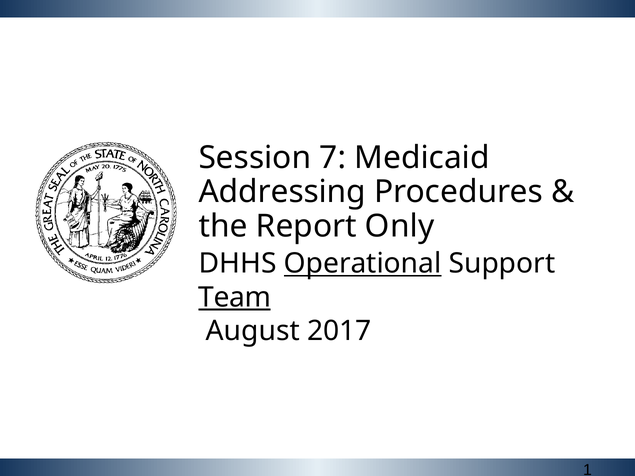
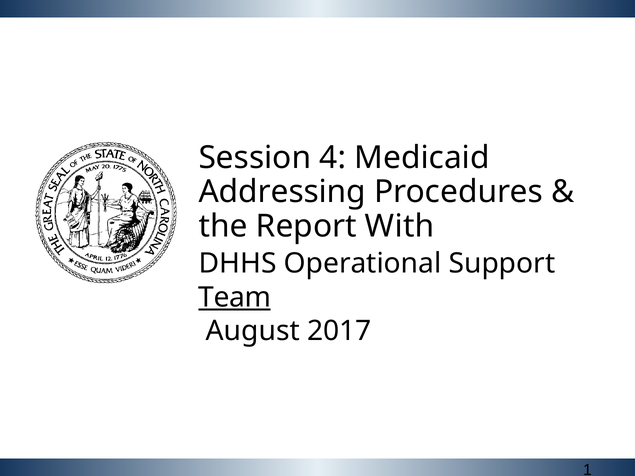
7: 7 -> 4 (333, 158)
Only: Only -> With (400, 226)
Operational underline: present -> none (363, 264)
